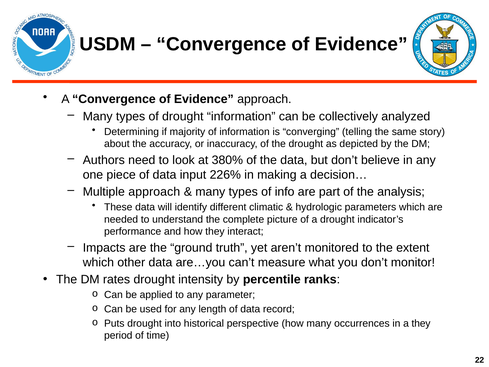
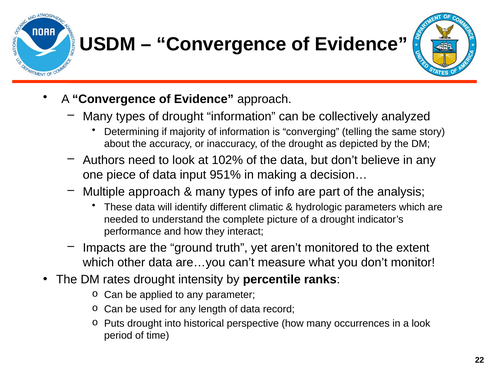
380%: 380% -> 102% (227, 160)
226%: 226% -> 951% (225, 175)
a they: they -> look (421, 323)
